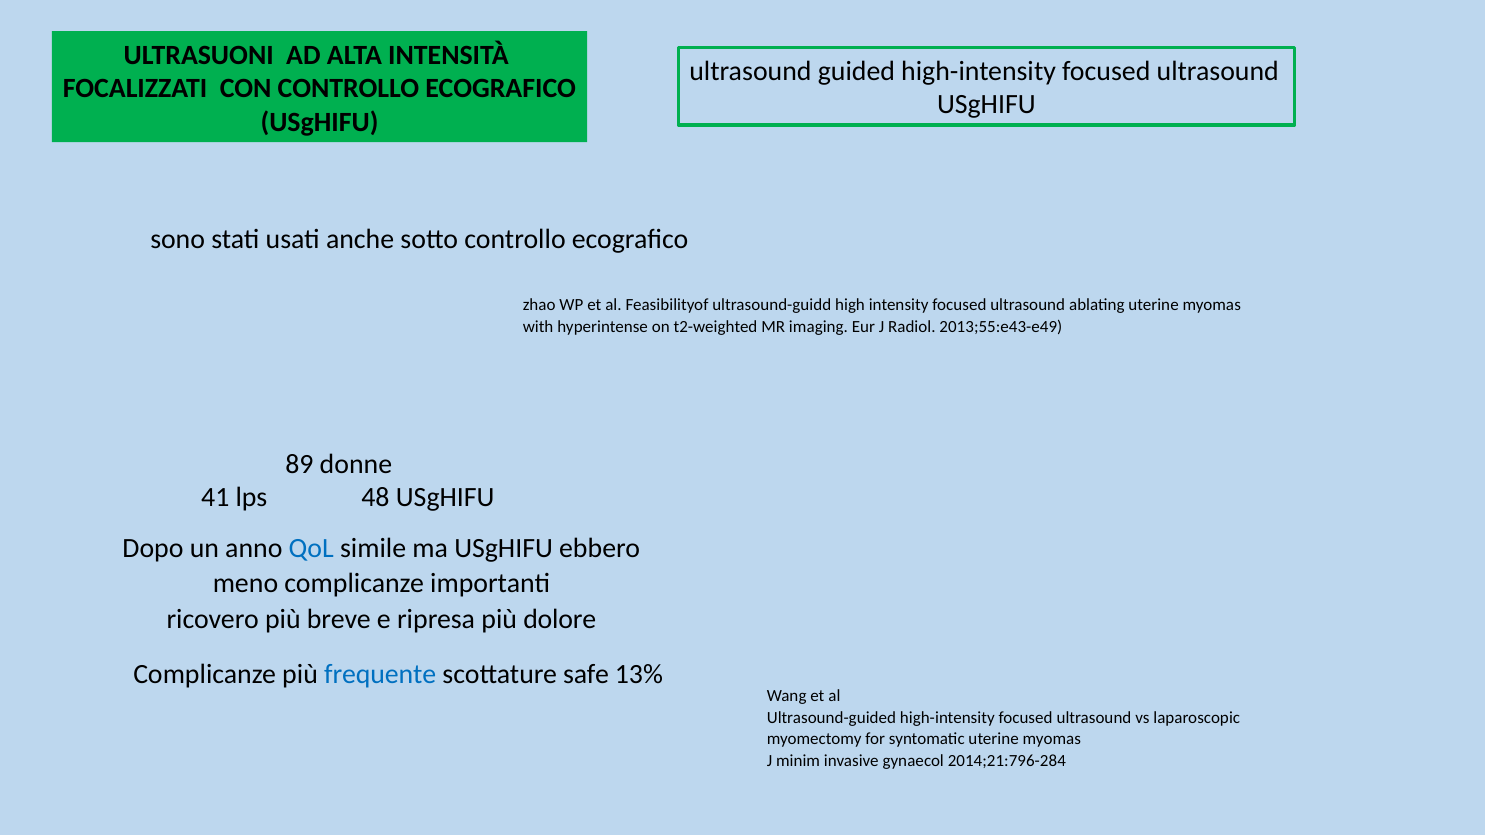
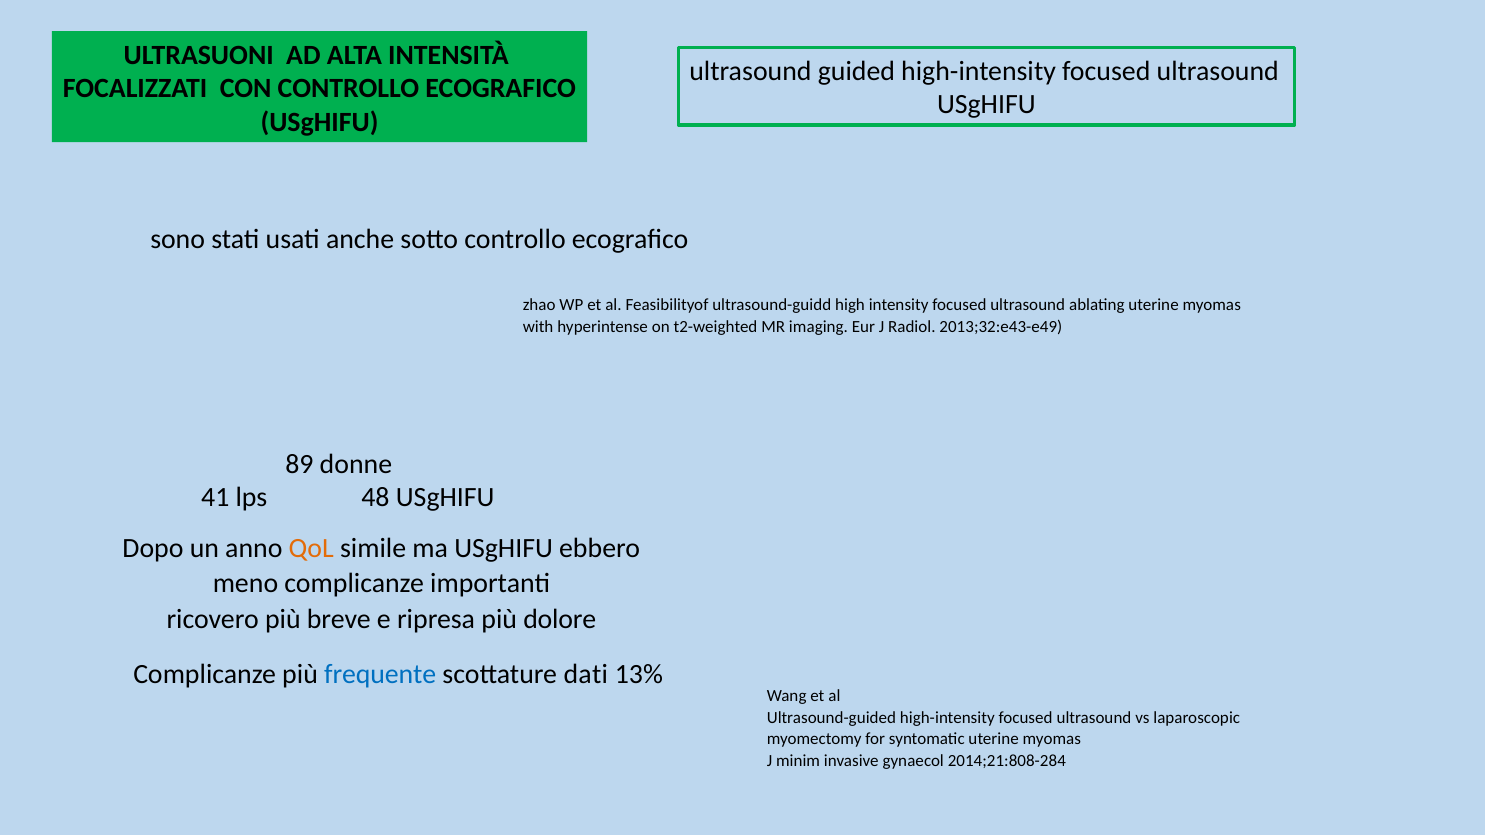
2013;55:e43-e49: 2013;55:e43-e49 -> 2013;32:e43-e49 (1001, 327)
QoL colour: blue -> orange (311, 548)
safe: safe -> dati (586, 674)
2014;21:796-284: 2014;21:796-284 -> 2014;21:808-284 (1007, 761)
